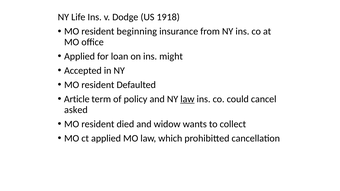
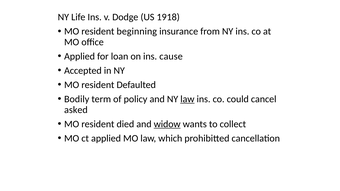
might: might -> cause (171, 56)
Article: Article -> Bodily (77, 99)
widow underline: none -> present (167, 124)
